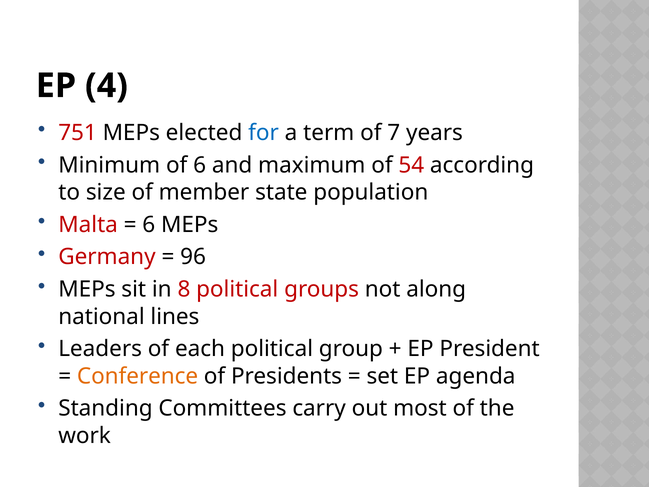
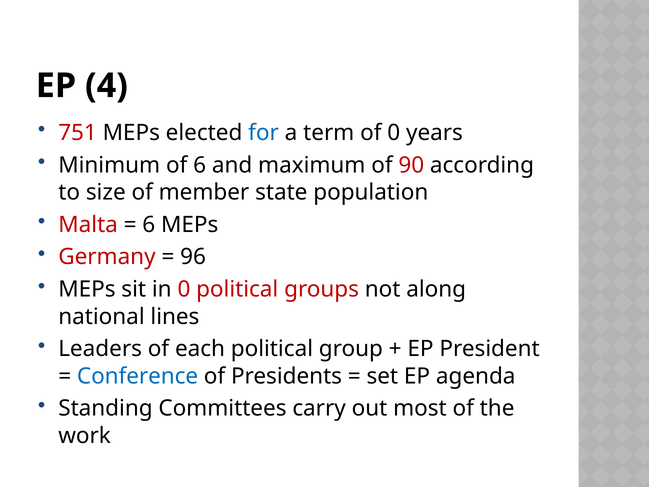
of 7: 7 -> 0 (394, 133)
54: 54 -> 90 (411, 165)
in 8: 8 -> 0 (184, 289)
Conference colour: orange -> blue (138, 376)
